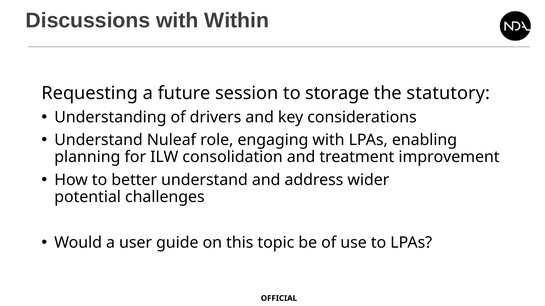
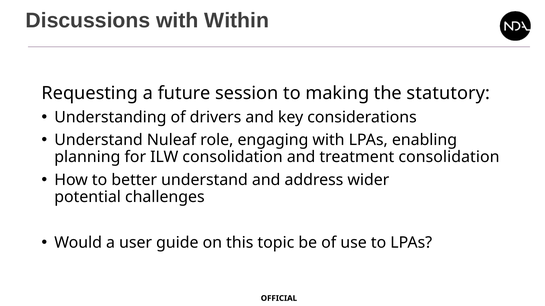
storage: storage -> making (337, 93)
treatment improvement: improvement -> consolidation (449, 157)
